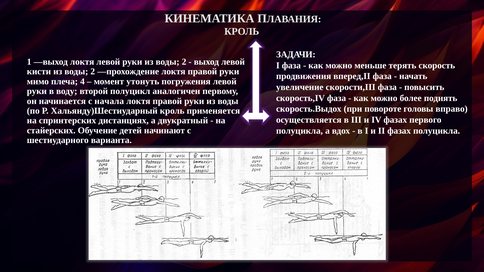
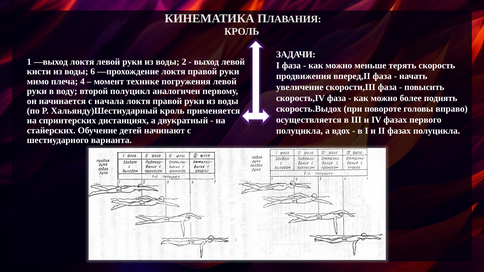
кисти из воды 2: 2 -> 6 (93, 72)
утонуть: утонуть -> технике (143, 82)
